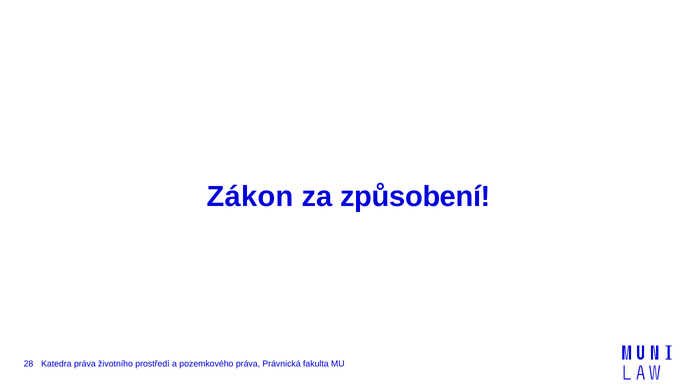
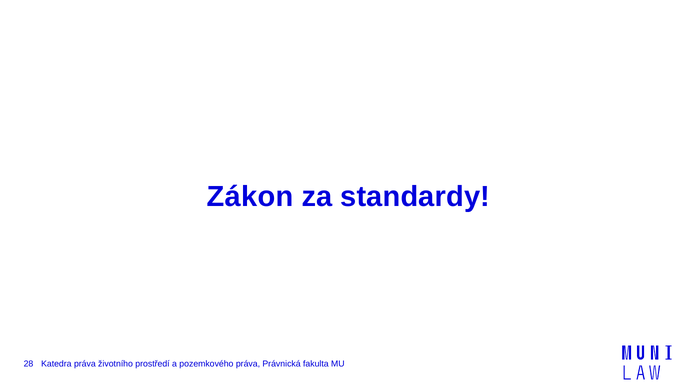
způsobení: způsobení -> standardy (415, 197)
